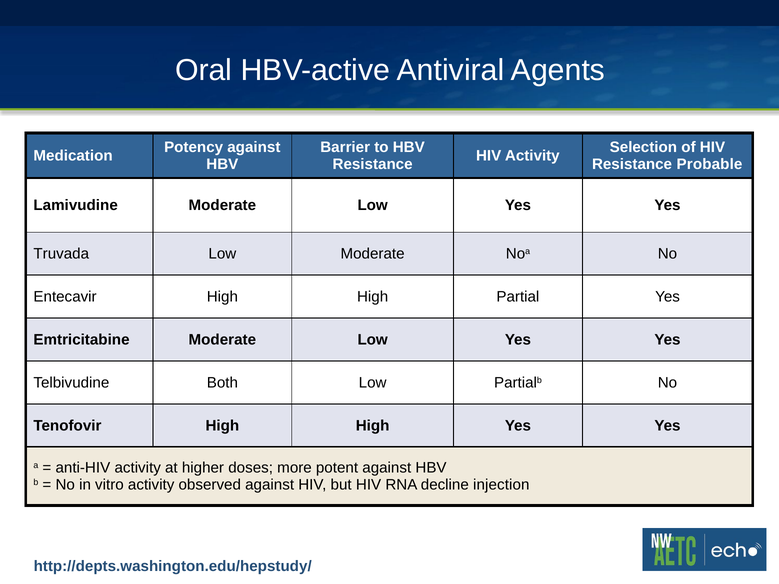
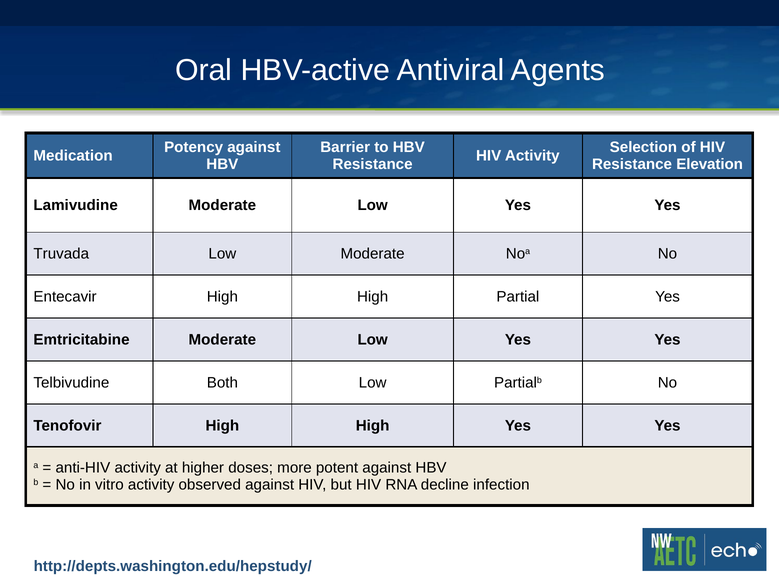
Probable: Probable -> Elevation (710, 164)
injection: injection -> infection (501, 485)
